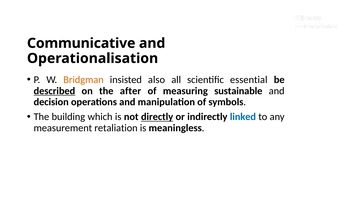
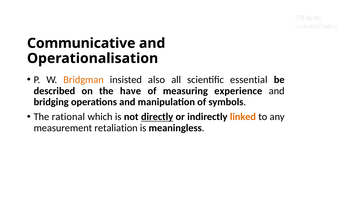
described underline: present -> none (54, 91)
after: after -> have (130, 91)
sustainable: sustainable -> experience (238, 91)
decision: decision -> bridging (51, 102)
building: building -> rational (68, 117)
linked colour: blue -> orange (243, 117)
